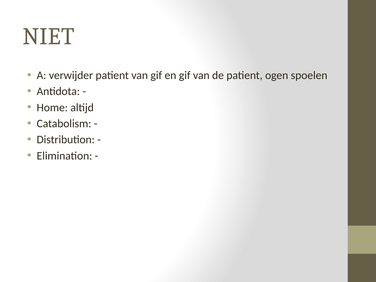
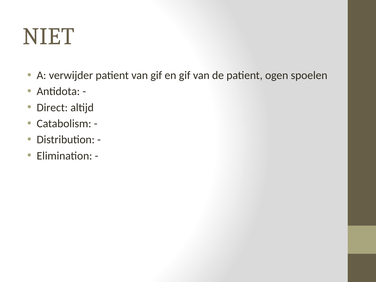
Home: Home -> Direct (52, 108)
